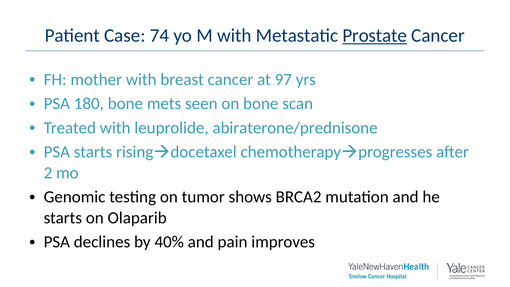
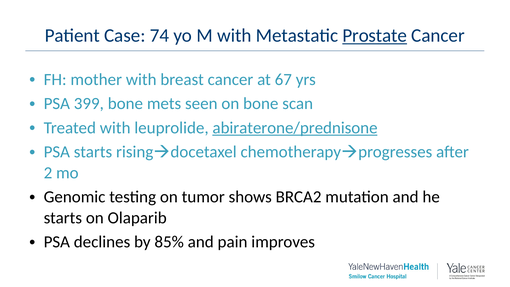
97: 97 -> 67 (283, 79)
180: 180 -> 399 (89, 104)
abiraterone/prednisone underline: none -> present (295, 128)
40%: 40% -> 85% (169, 242)
